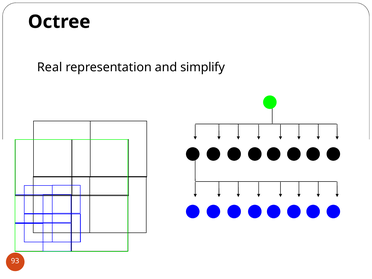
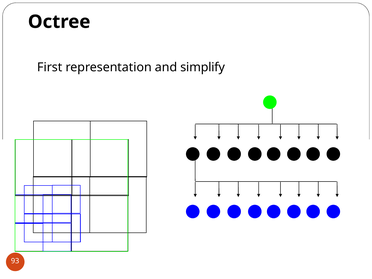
Real: Real -> First (50, 67)
